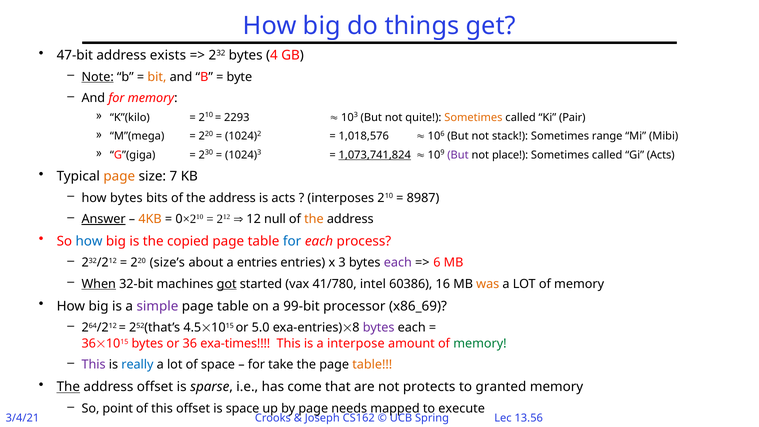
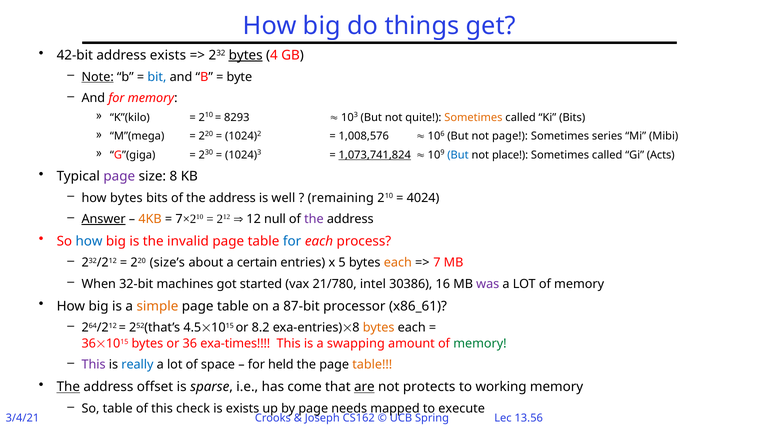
47-bit: 47-bit -> 42-bit (75, 55)
bytes underline: none -> present (246, 55)
bit colour: orange -> blue (157, 77)
2293: 2293 -> 8293 (237, 117)
Ki Pair: Pair -> Bits (572, 117)
1,018,576: 1,018,576 -> 1,008,576 (364, 136)
not stack: stack -> page (510, 136)
range: range -> series (607, 136)
But colour: purple -> blue (458, 155)
page colour: orange -> purple (119, 176)
7: 7 -> 8 (173, 176)
is acts: acts -> well (283, 198)
interposes: interposes -> remaining (341, 198)
8987: 8987 -> 4024 (423, 198)
0: 0 -> 7 (179, 219)
the colour: orange -> purple (314, 219)
copied: copied -> invalid (188, 241)
a entries: entries -> certain (257, 263)
3: 3 -> 5 (342, 263)
each colour: purple -> orange (398, 263)
6: 6 -> 7 (437, 263)
When underline: present -> none (99, 284)
got underline: present -> none (227, 284)
41/780: 41/780 -> 21/780 (335, 284)
60386: 60386 -> 30386 (411, 284)
was colour: orange -> purple (488, 284)
simple colour: purple -> orange (157, 306)
99-bit: 99-bit -> 87-bit (301, 306)
x86_69: x86_69 -> x86_61 (418, 306)
5.0: 5.0 -> 8.2 (261, 328)
bytes colour: purple -> orange (379, 328)
interpose: interpose -> swapping (356, 344)
take: take -> held (281, 365)
are underline: none -> present (364, 387)
granted: granted -> working (501, 387)
So point: point -> table (118, 408)
this offset: offset -> check (193, 408)
is space: space -> exists (243, 408)
